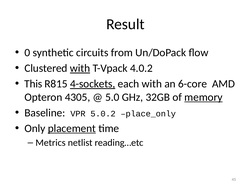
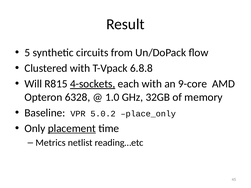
0: 0 -> 5 (27, 53)
with underline: present -> none (80, 68)
4.0.2: 4.0.2 -> 6.8.8 (141, 68)
This: This -> Will (33, 84)
6-core: 6-core -> 9-core (193, 84)
4305: 4305 -> 6328 (78, 97)
5.0: 5.0 -> 1.0 (112, 97)
memory underline: present -> none (203, 97)
